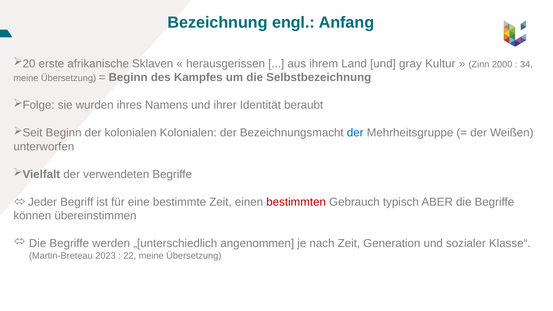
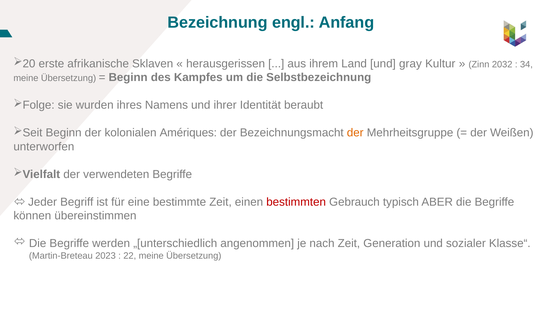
2000: 2000 -> 2032 (502, 64)
kolonialen Kolonialen: Kolonialen -> Amériques (188, 133)
der colour: blue -> orange (355, 133)
